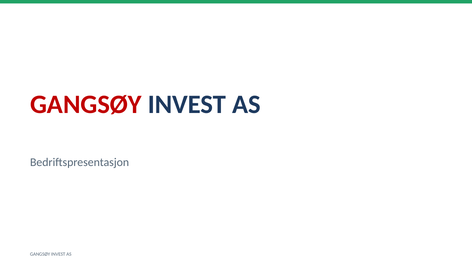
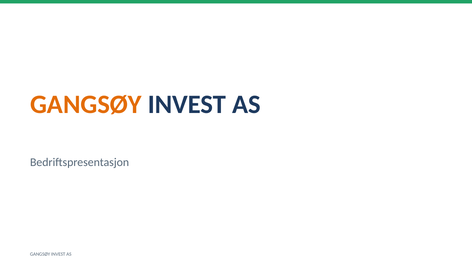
GANGSØY colour: red -> orange (86, 105)
